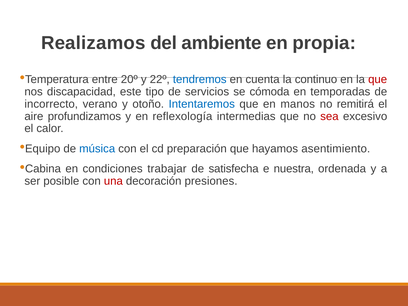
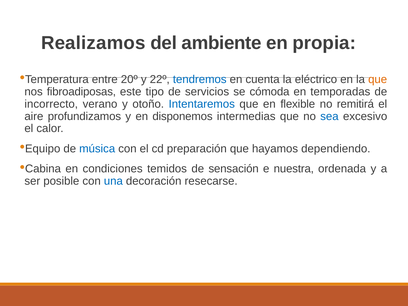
continuo: continuo -> eléctrico (316, 80)
que colour: red -> orange (378, 80)
discapacidad: discapacidad -> fibroadiposas (81, 92)
manos: manos -> flexible (298, 104)
reflexología: reflexología -> disponemos (183, 116)
sea colour: red -> blue (329, 116)
asentimiento: asentimiento -> dependiendo (336, 149)
trabajar: trabajar -> temidos (167, 169)
satisfecha: satisfecha -> sensación (234, 169)
una colour: red -> blue (113, 181)
presiones: presiones -> resecarse (211, 181)
